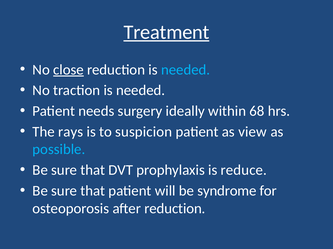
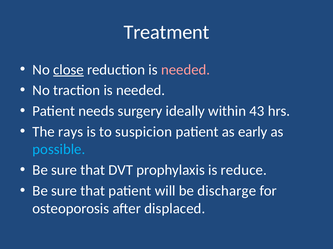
Treatment underline: present -> none (167, 32)
needed colour: light blue -> pink (186, 70)
68: 68 -> 43 (257, 111)
view: view -> early (253, 132)
syndrome: syndrome -> discharge (227, 191)
after reduction: reduction -> displaced (175, 209)
